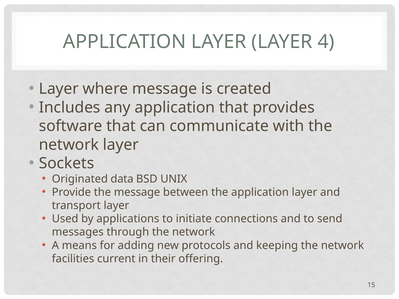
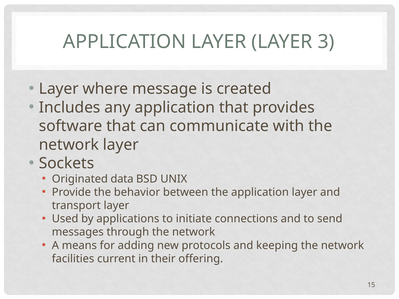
4: 4 -> 3 (326, 42)
the message: message -> behavior (137, 192)
